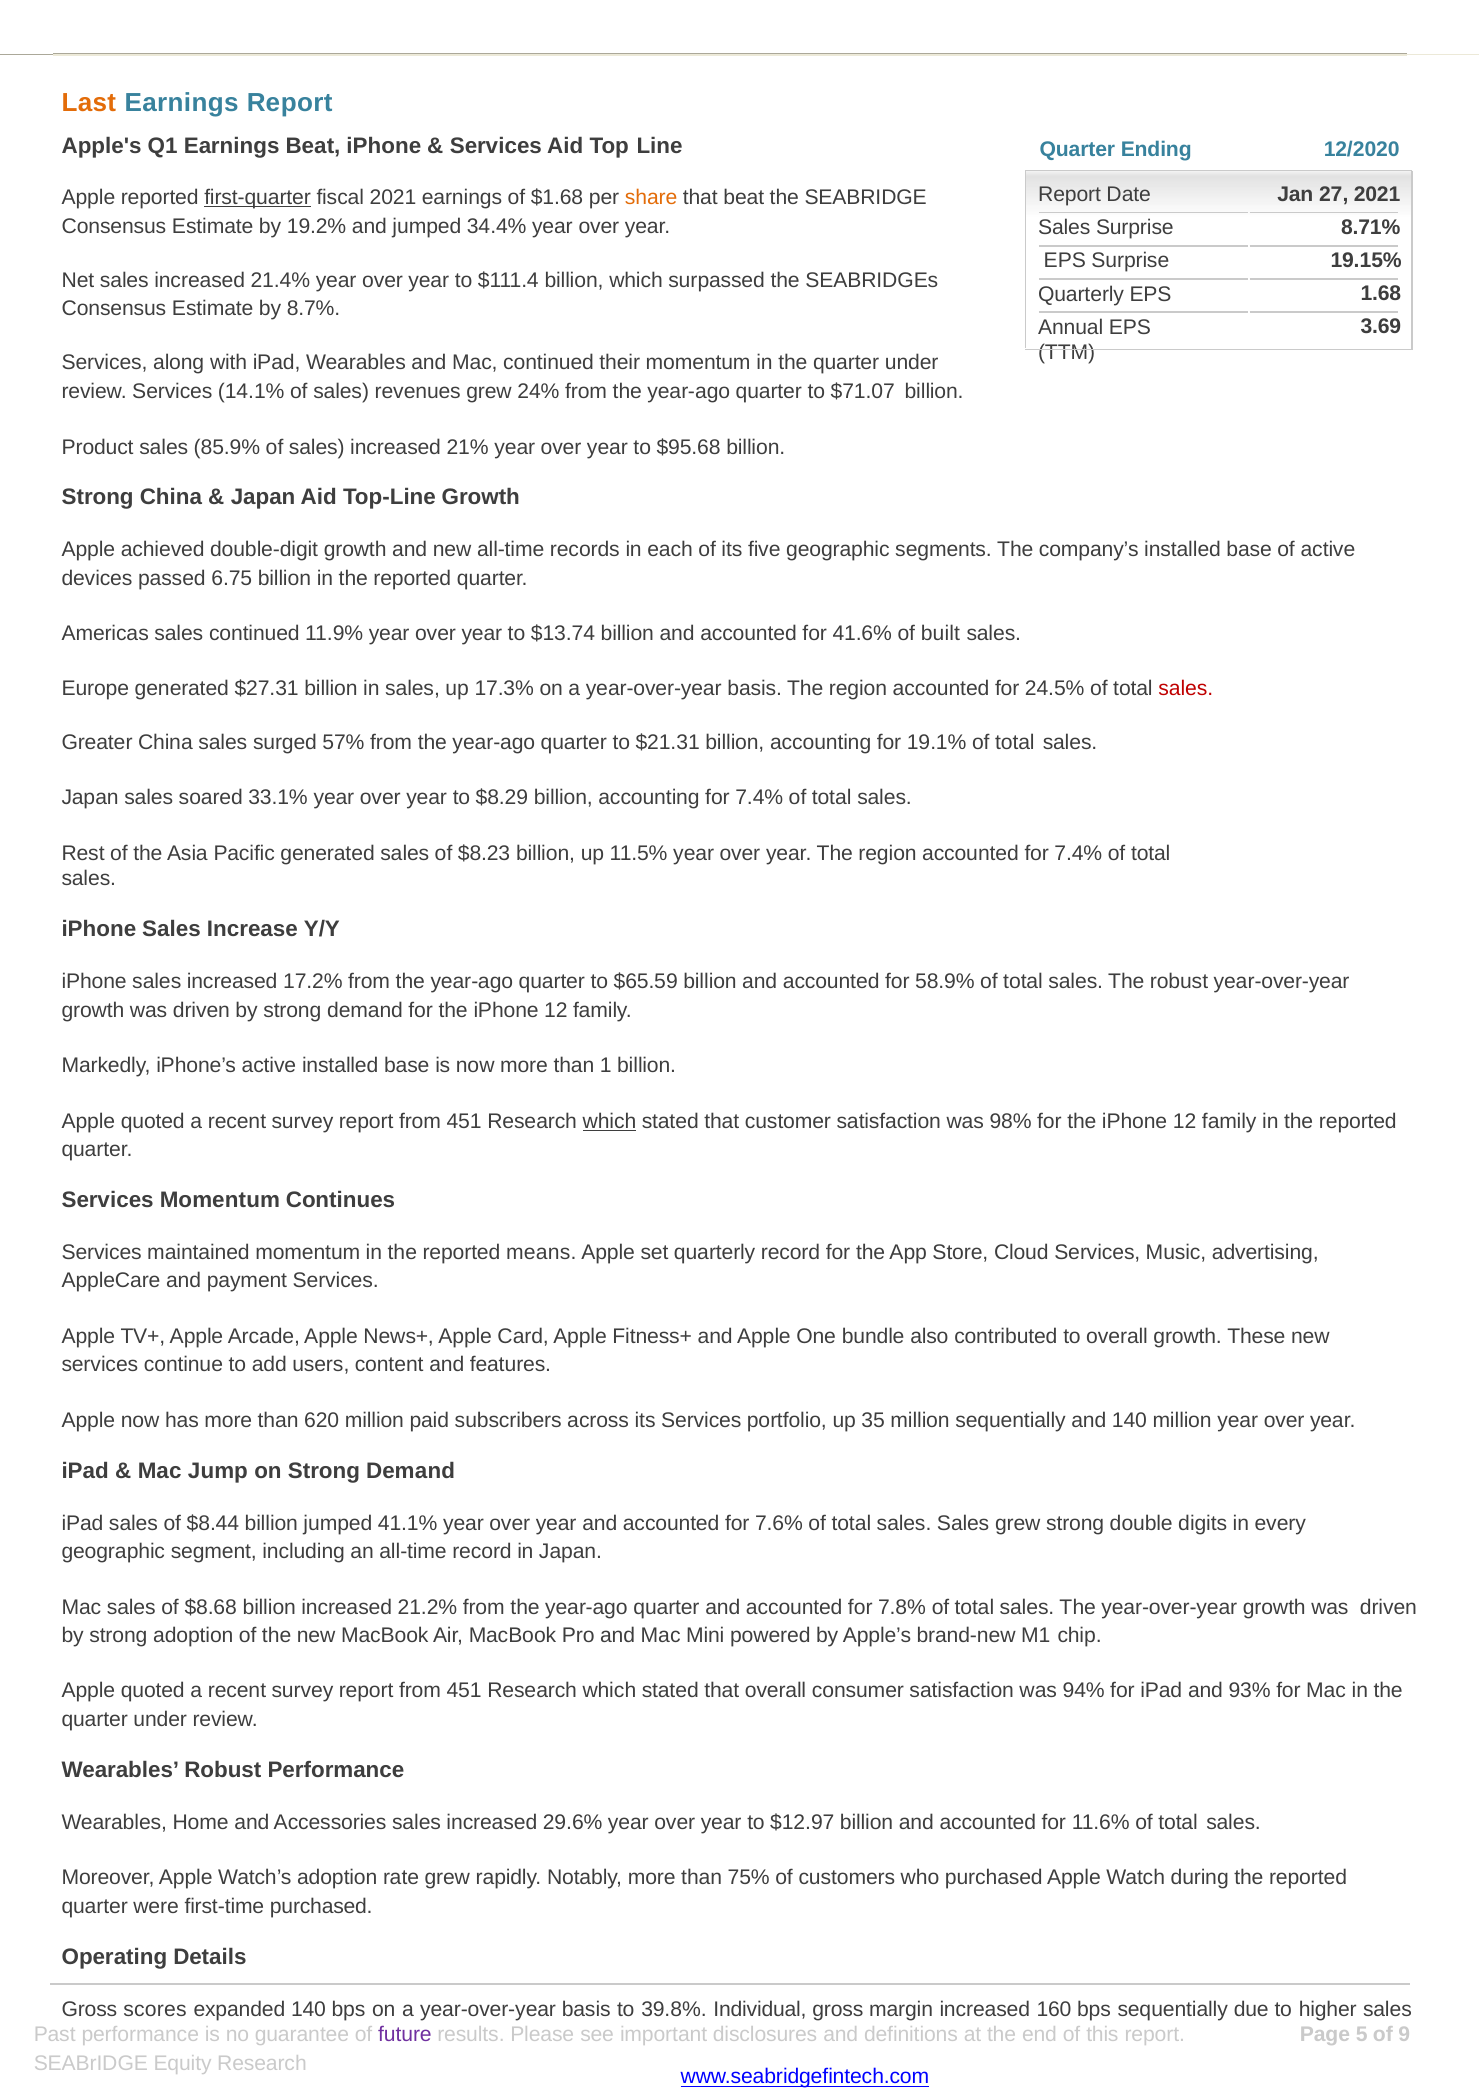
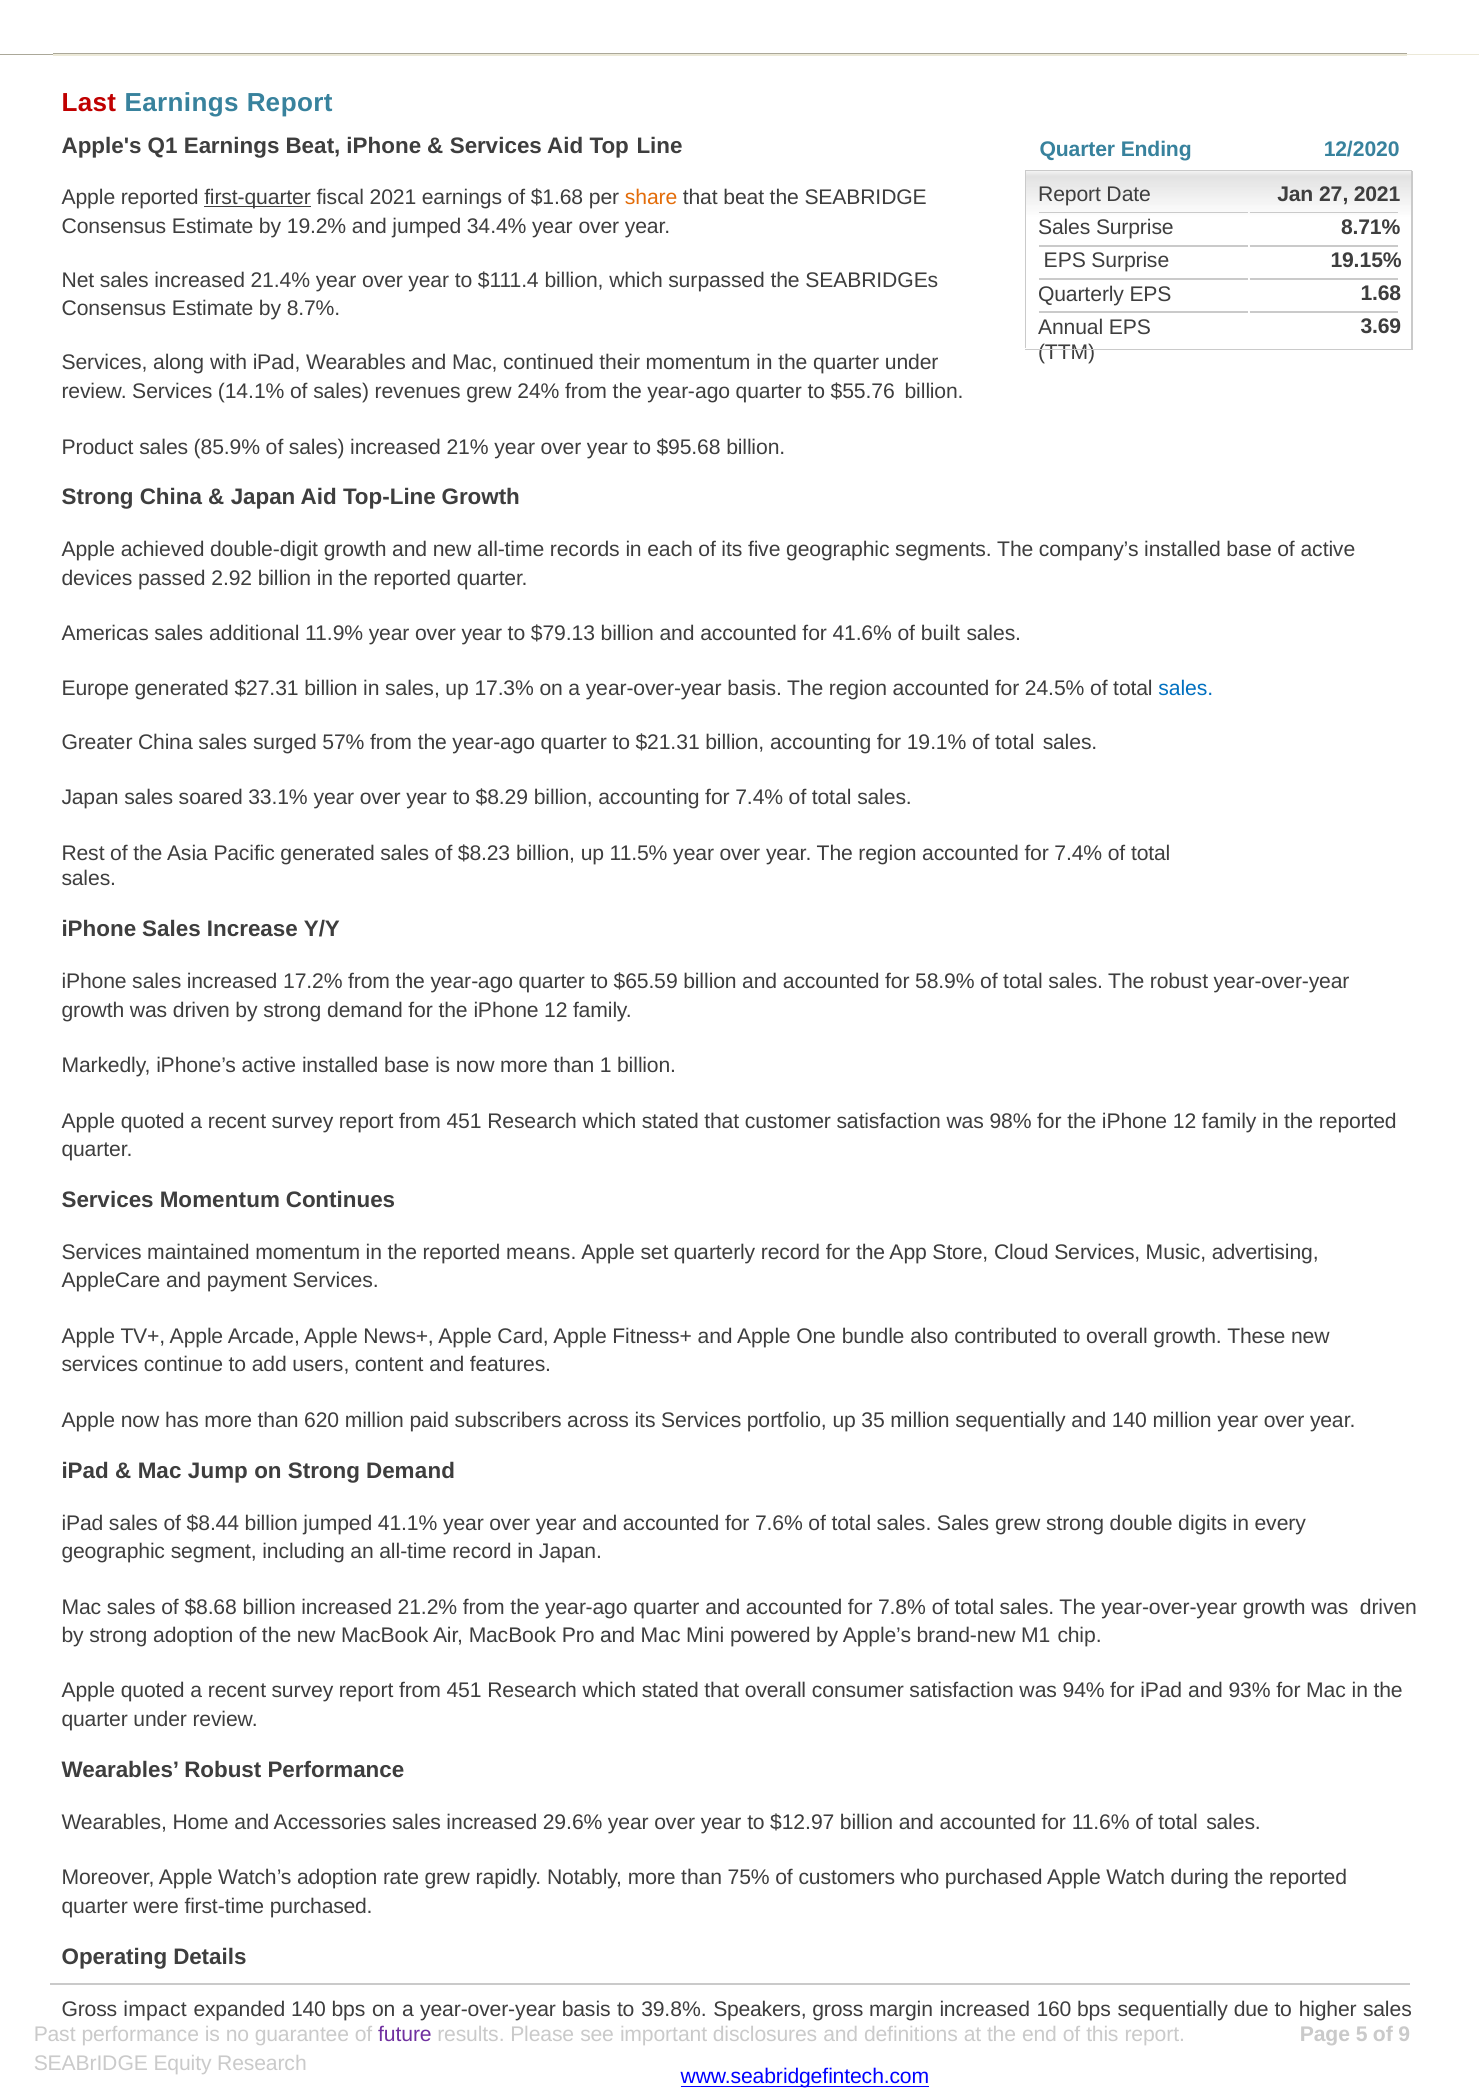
Last colour: orange -> red (89, 103)
$71.07: $71.07 -> $55.76 (863, 392)
6.75: 6.75 -> 2.92 (232, 578)
sales continued: continued -> additional (254, 634)
$13.74: $13.74 -> $79.13 (563, 634)
sales colour: red -> blue (1186, 688)
which underline: present -> none (609, 1121)
scores: scores -> impact (155, 2009)
Individual: Individual -> Speakers (760, 2009)
